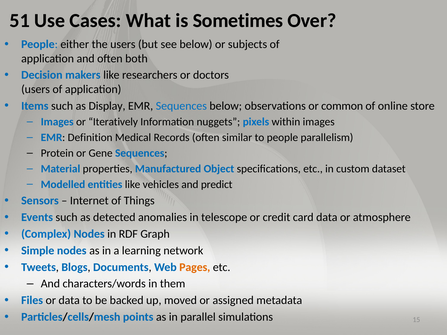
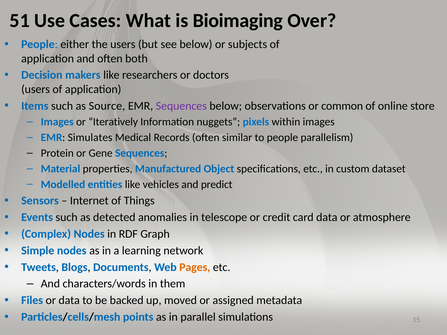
Sometimes: Sometimes -> Bioimaging (238, 21)
Display: Display -> Source (107, 106)
Sequences colour: blue -> purple (181, 106)
Definition: Definition -> Simulates (90, 138)
